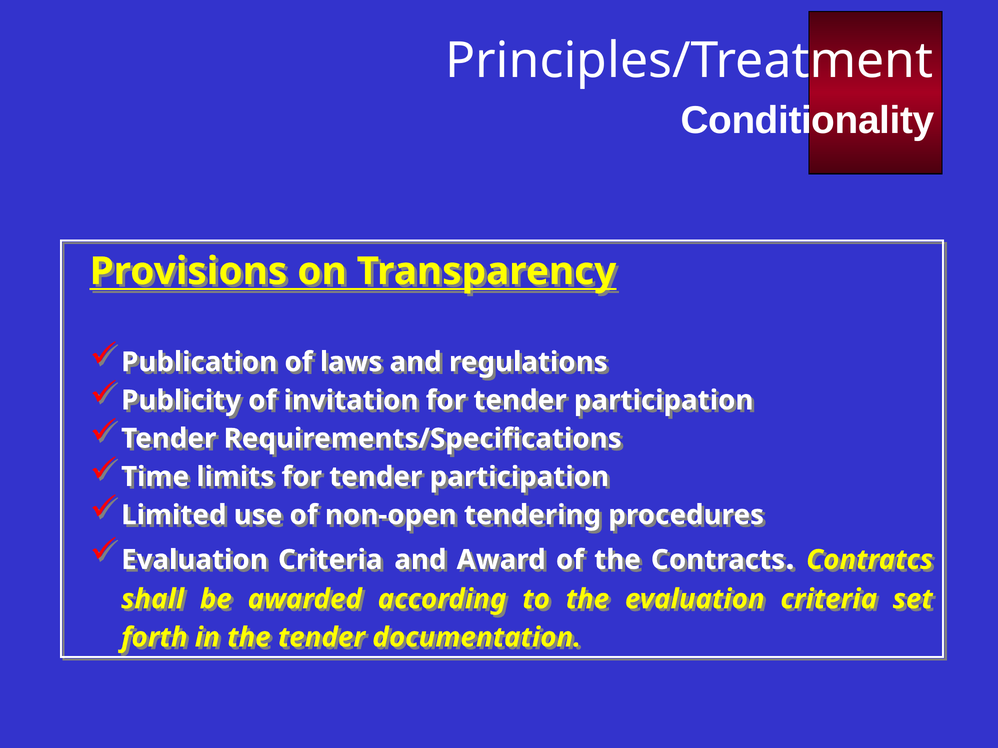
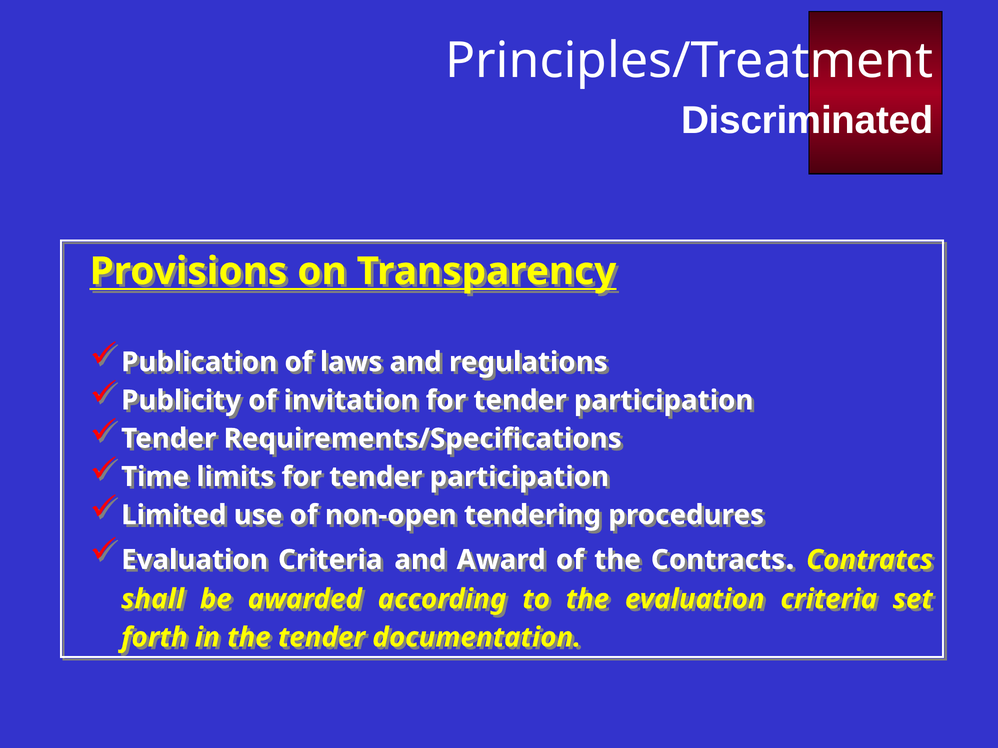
Conditionality: Conditionality -> Discriminated (807, 121)
